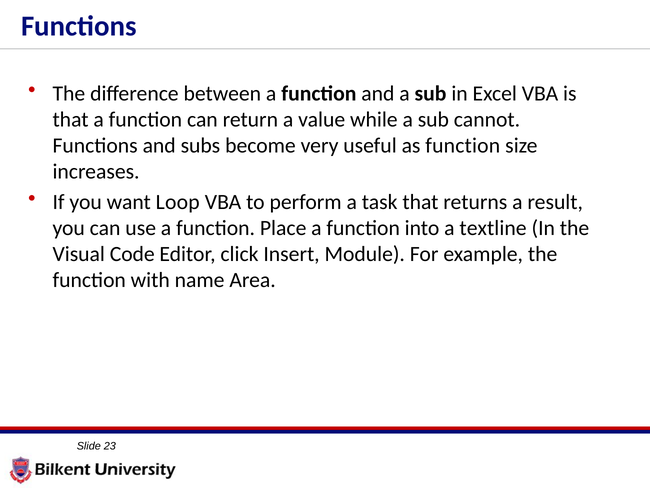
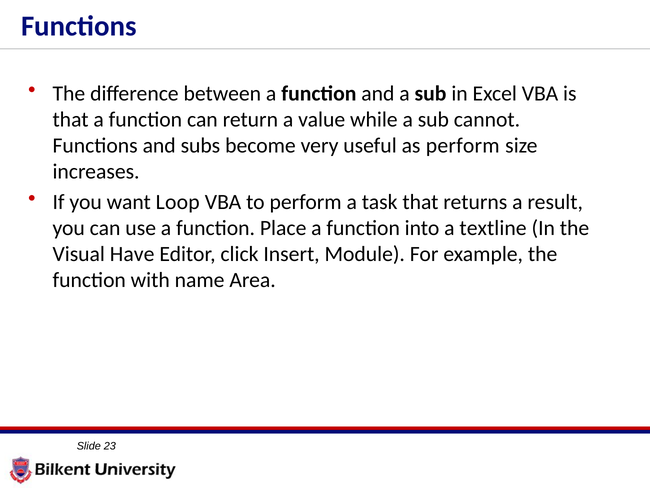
as function: function -> perform (463, 146)
Code: Code -> Have (132, 254)
